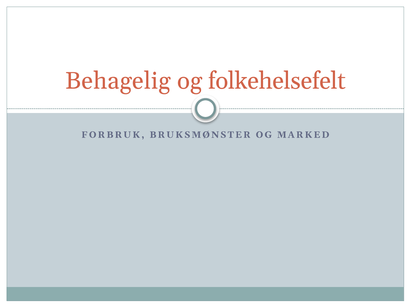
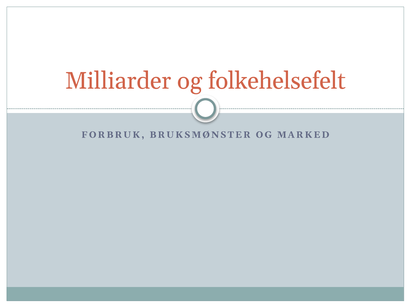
Behagelig: Behagelig -> Milliarder (118, 81)
